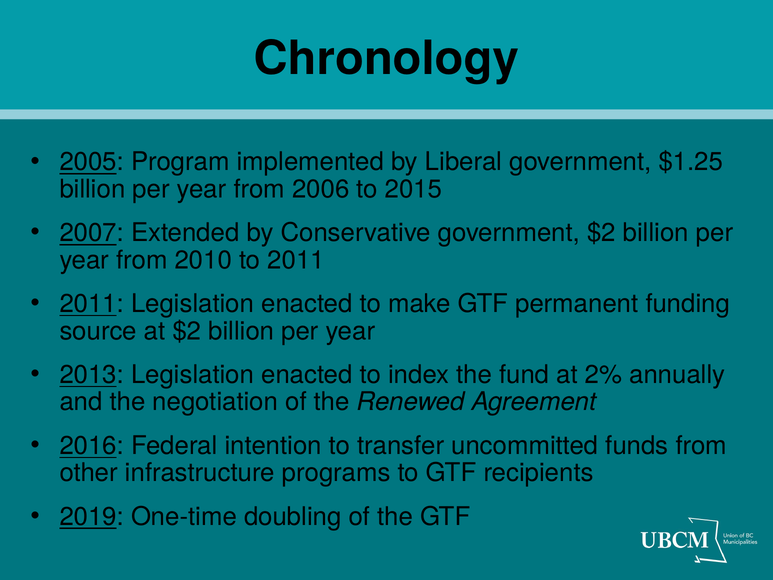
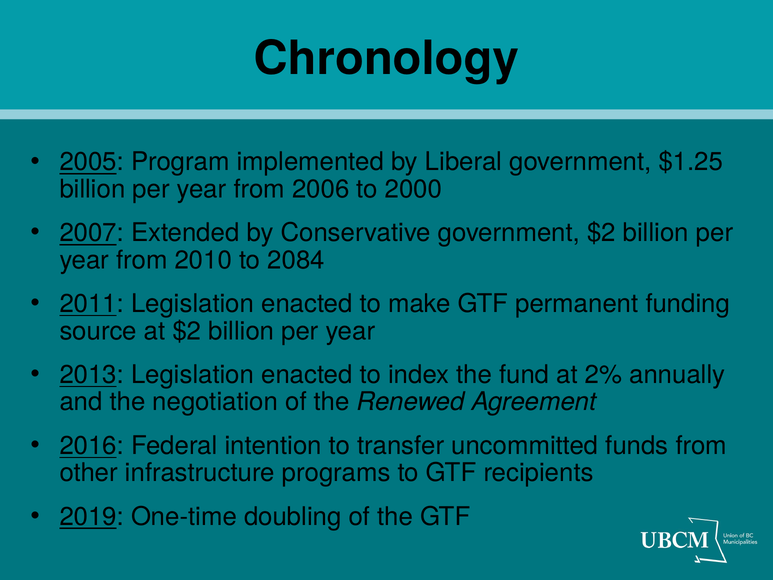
2015: 2015 -> 2000 (413, 189)
to 2011: 2011 -> 2084 (296, 260)
